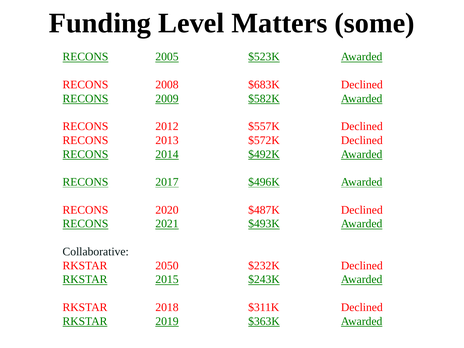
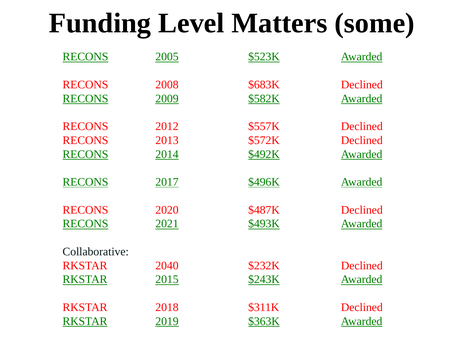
2050: 2050 -> 2040 (167, 266)
